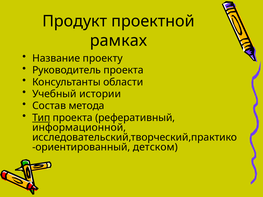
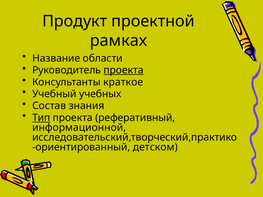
проекту: проекту -> области (103, 58)
проекта underline: none -> present (124, 70)
области: области -> краткое (123, 82)
истории: истории -> учебных (100, 94)
метода: метода -> знания (87, 106)
